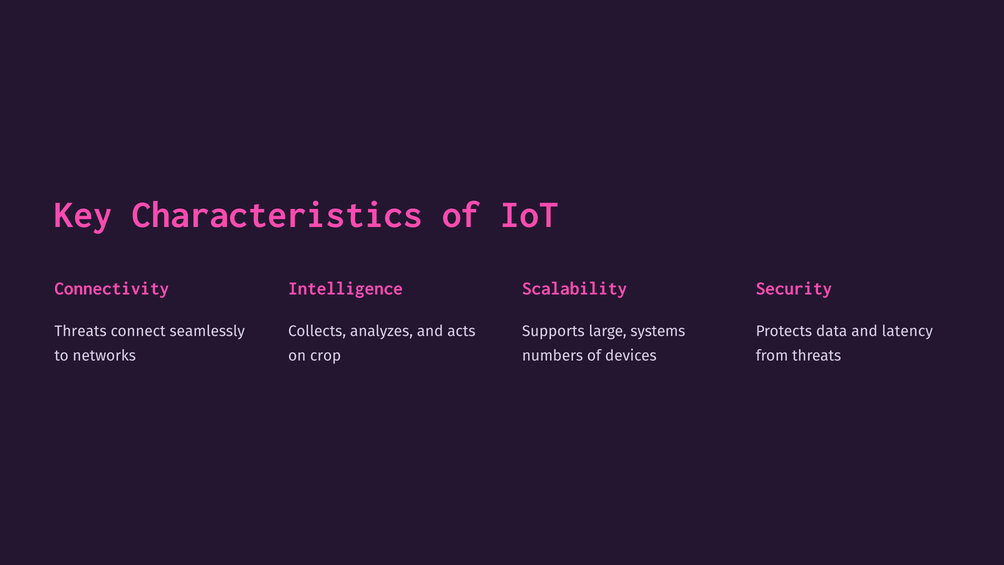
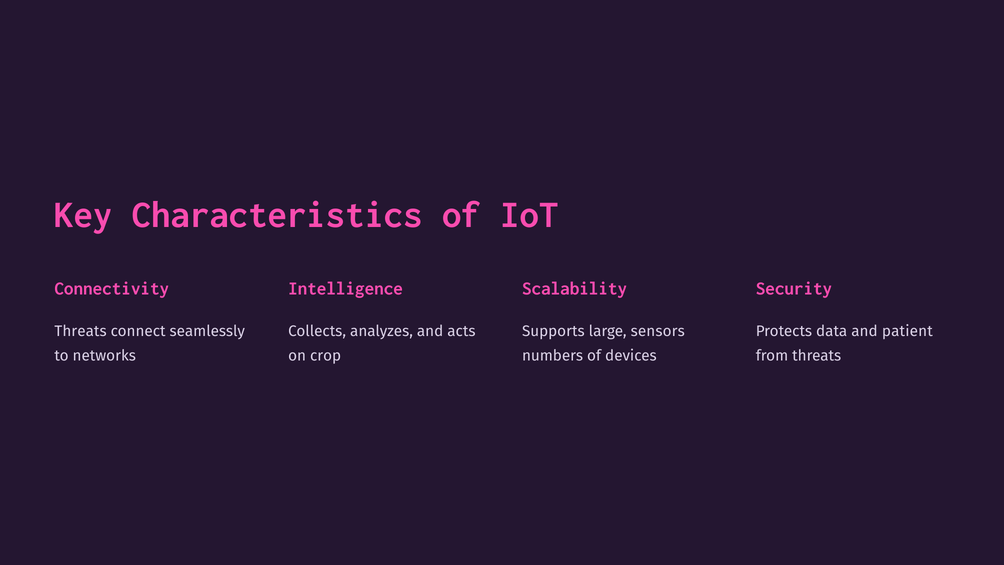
systems: systems -> sensors (658, 331)
latency: latency -> patient (907, 331)
